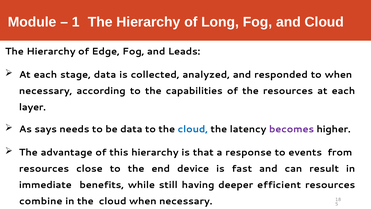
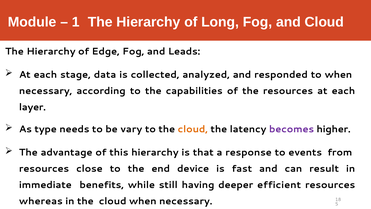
says: says -> type (46, 129)
be data: data -> vary (131, 129)
cloud colour: blue -> orange (193, 129)
combine: combine -> whereas (41, 201)
